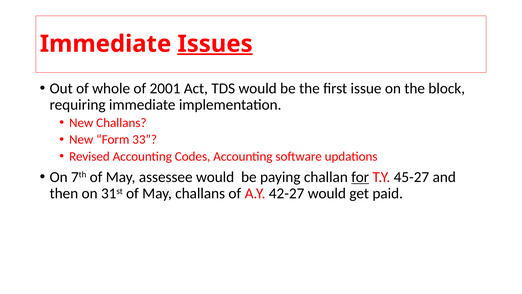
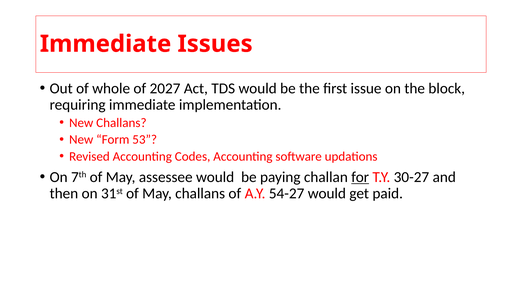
Issues underline: present -> none (215, 44)
2001: 2001 -> 2027 (165, 88)
33: 33 -> 53 (145, 139)
45-27: 45-27 -> 30-27 (411, 177)
42-27: 42-27 -> 54-27 (287, 193)
